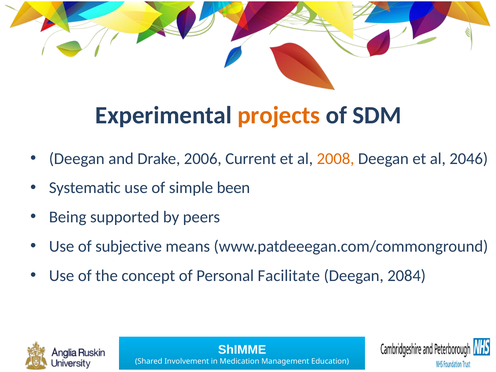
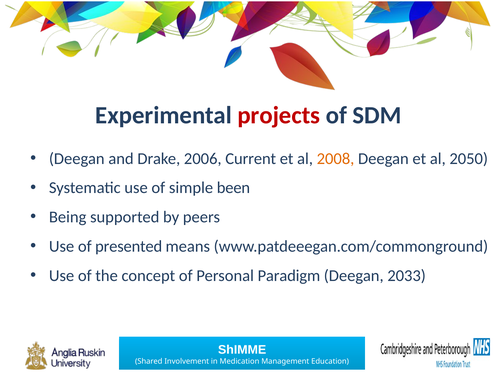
projects colour: orange -> red (279, 115)
2046: 2046 -> 2050 (469, 159)
subjective: subjective -> presented (129, 246)
Facilitate: Facilitate -> Paradigm (289, 276)
2084: 2084 -> 2033 (407, 276)
